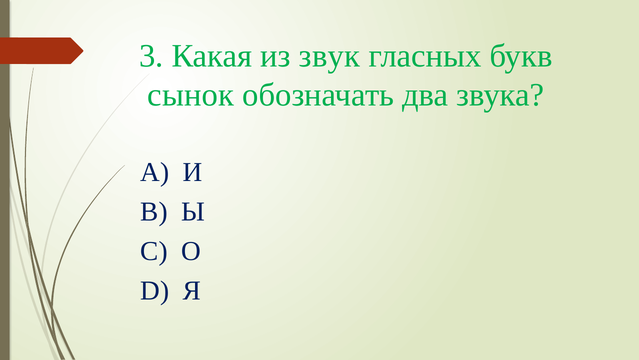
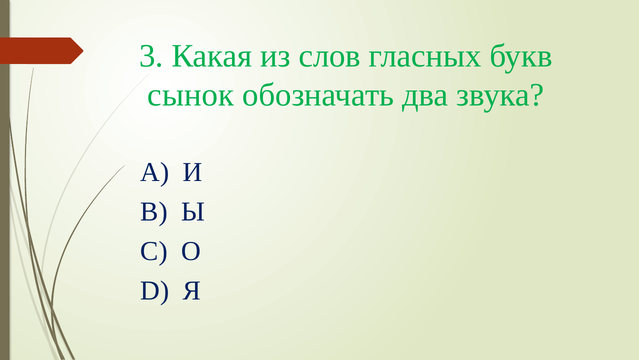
звук: звук -> слов (330, 56)
